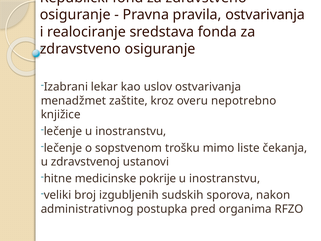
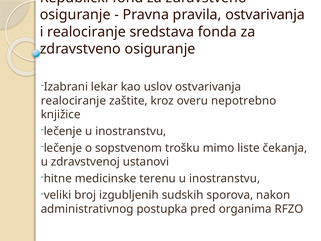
menadžmet: menadžmet -> realociranje (73, 101)
pokrije: pokrije -> terenu (158, 178)
